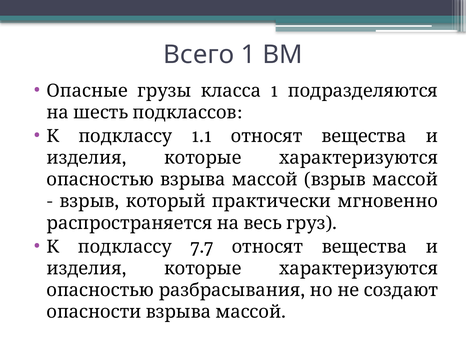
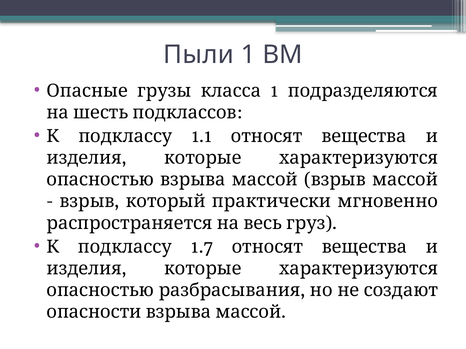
Всего: Всего -> Пыли (199, 55)
7.7: 7.7 -> 1.7 (202, 247)
